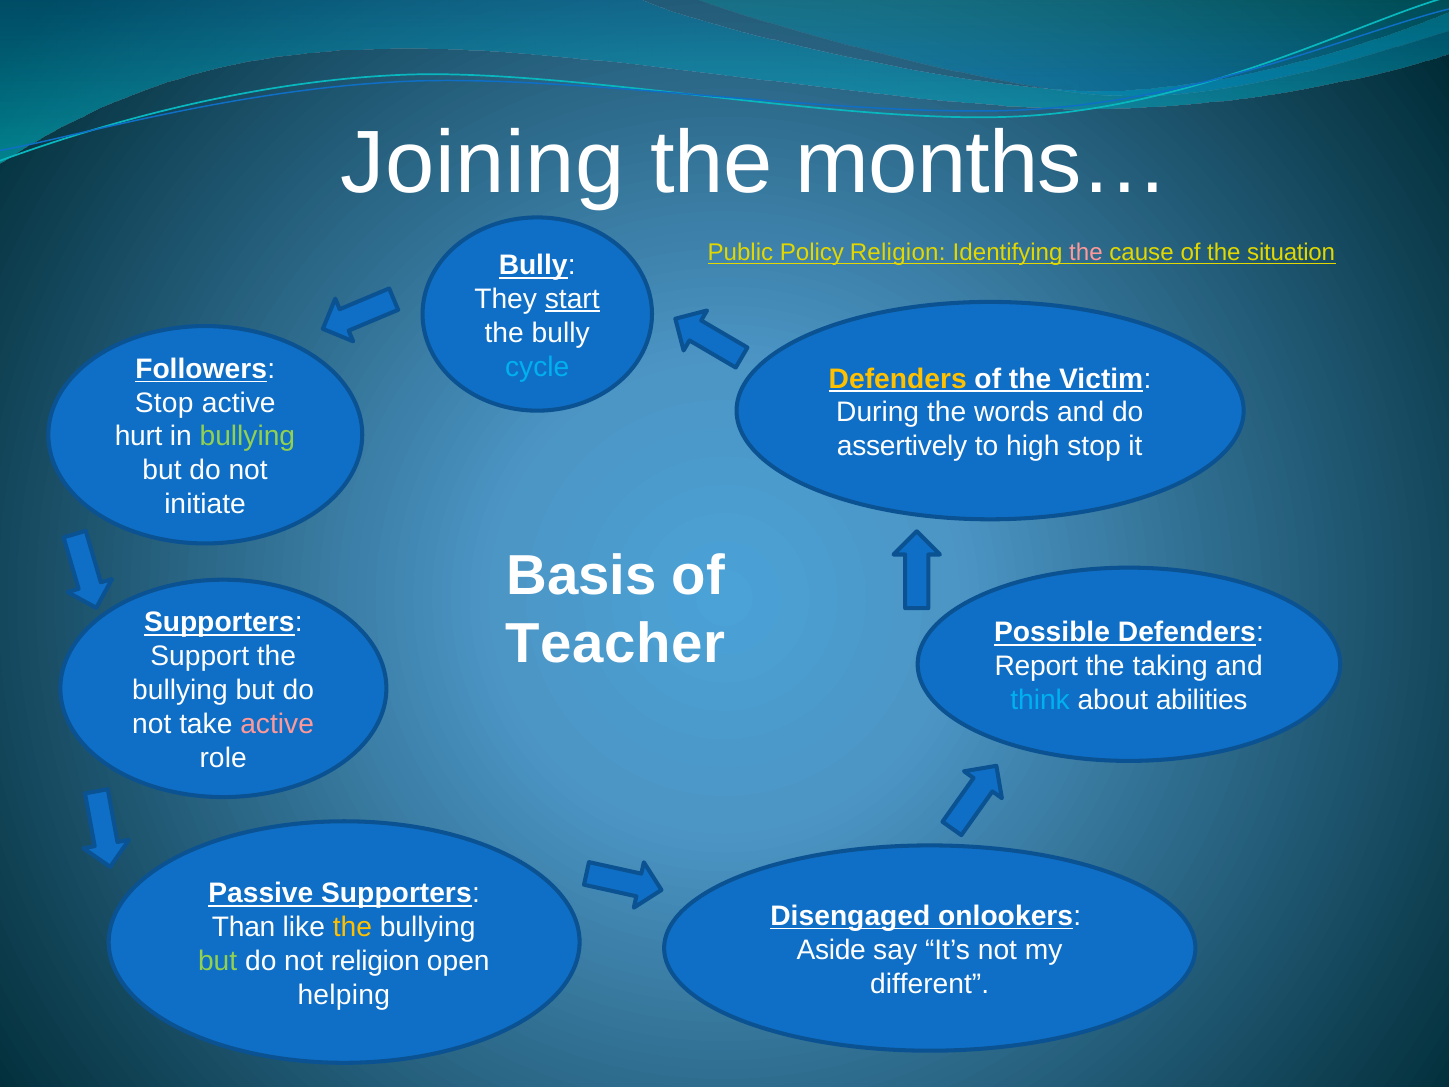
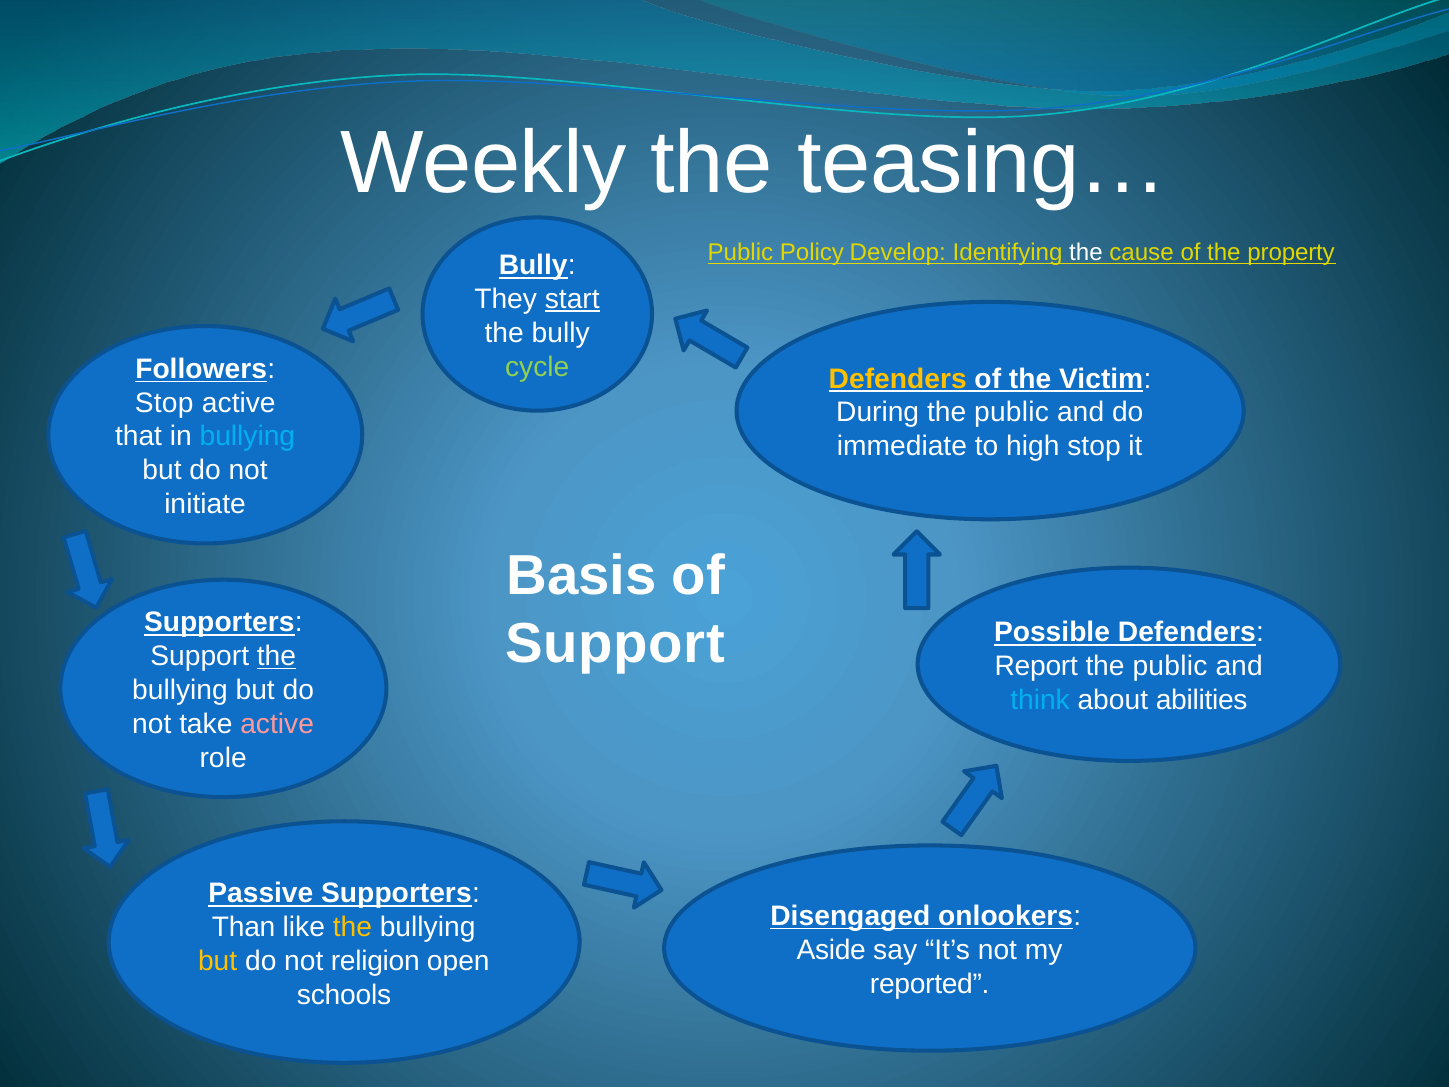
Joining: Joining -> Weekly (483, 163)
months…: months… -> teasing… (982, 163)
Policy Religion: Religion -> Develop (898, 253)
the colour: pink -> white (1086, 253)
situation: situation -> property (1291, 253)
cycle colour: light blue -> light green (537, 367)
words: words -> public (1012, 412)
hurt: hurt -> that (139, 437)
bullying colour: light green -> light blue (247, 437)
assertively: assertively -> immediate (902, 446)
Teacher: Teacher -> Support (615, 644)
the underline: none -> present (276, 656)
taking: taking -> public (1170, 666)
but colour: light green -> yellow (218, 961)
different: different -> reported (930, 984)
helping: helping -> schools (344, 995)
